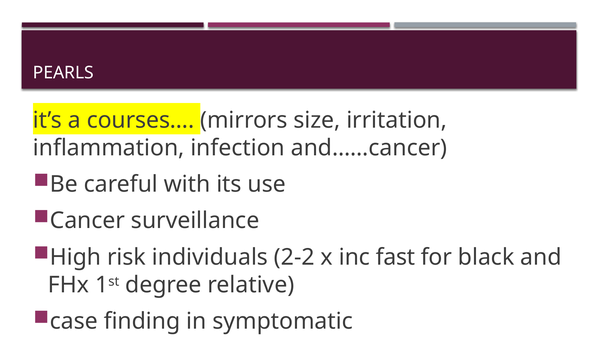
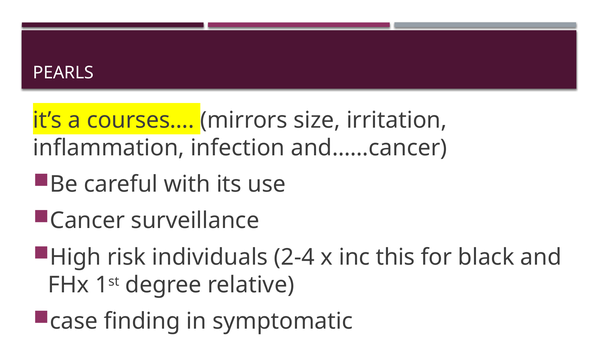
2-2: 2-2 -> 2-4 (294, 257)
fast: fast -> this (395, 257)
